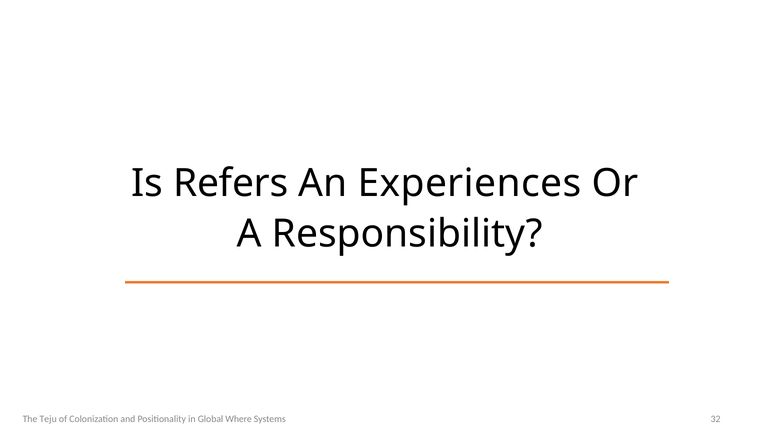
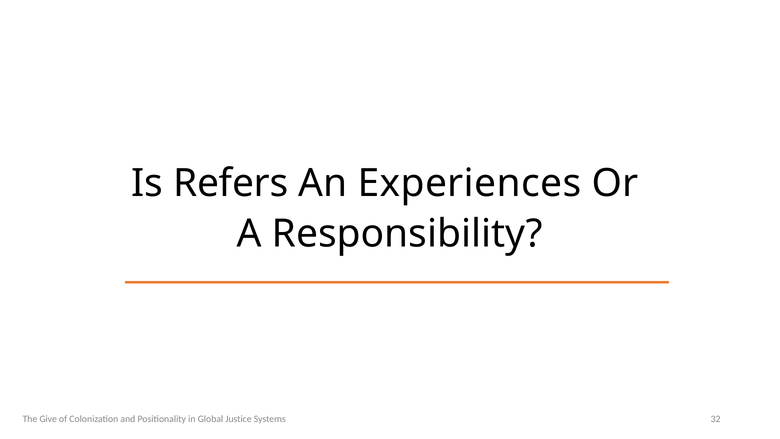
Teju: Teju -> Give (48, 419)
Where: Where -> Justice (239, 419)
